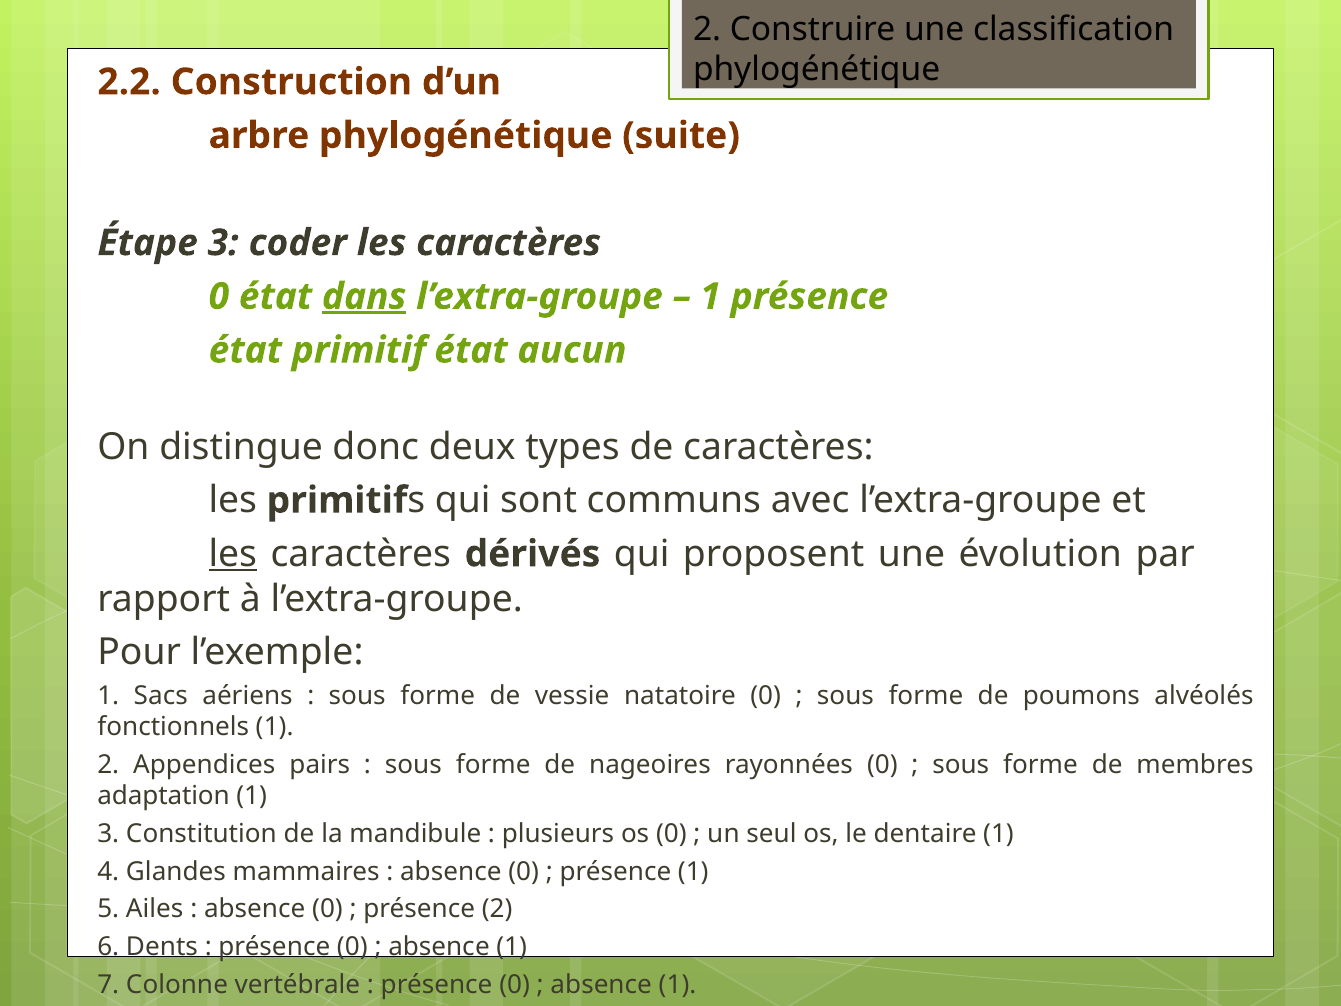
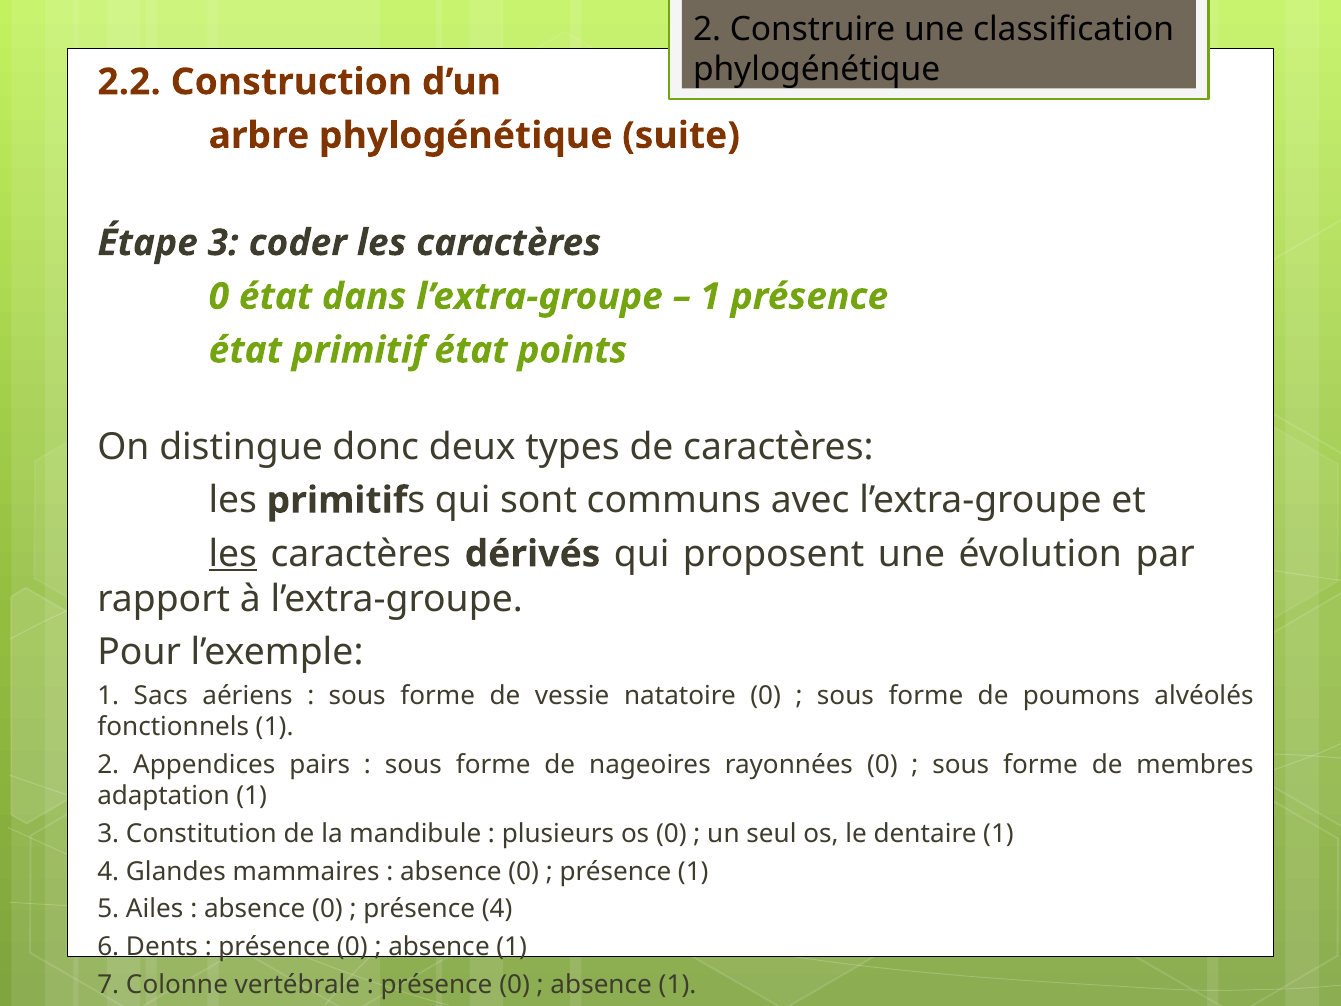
dans underline: present -> none (364, 296)
aucun: aucun -> points (572, 350)
présence 2: 2 -> 4 (497, 909)
